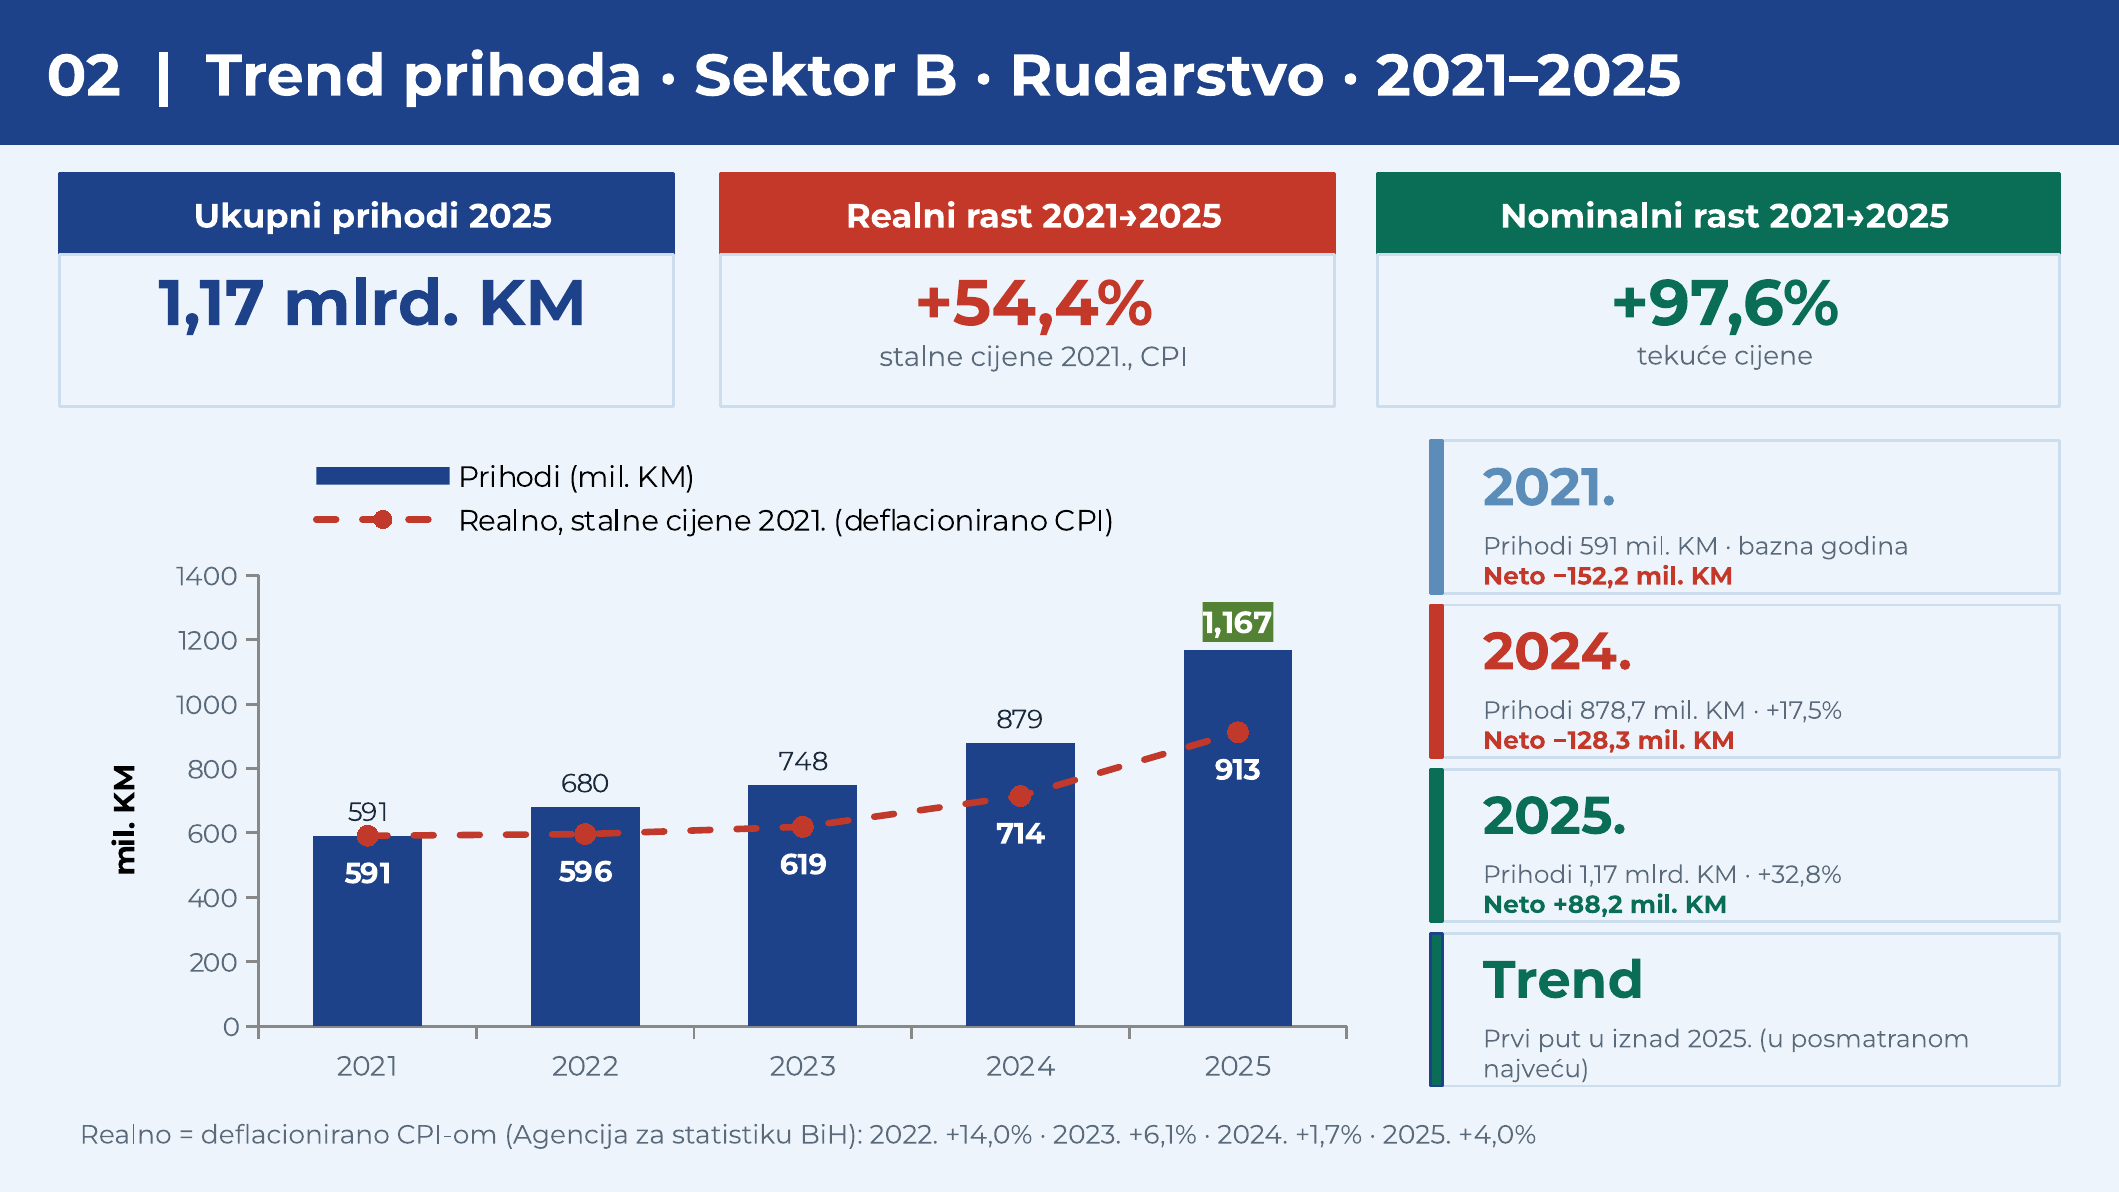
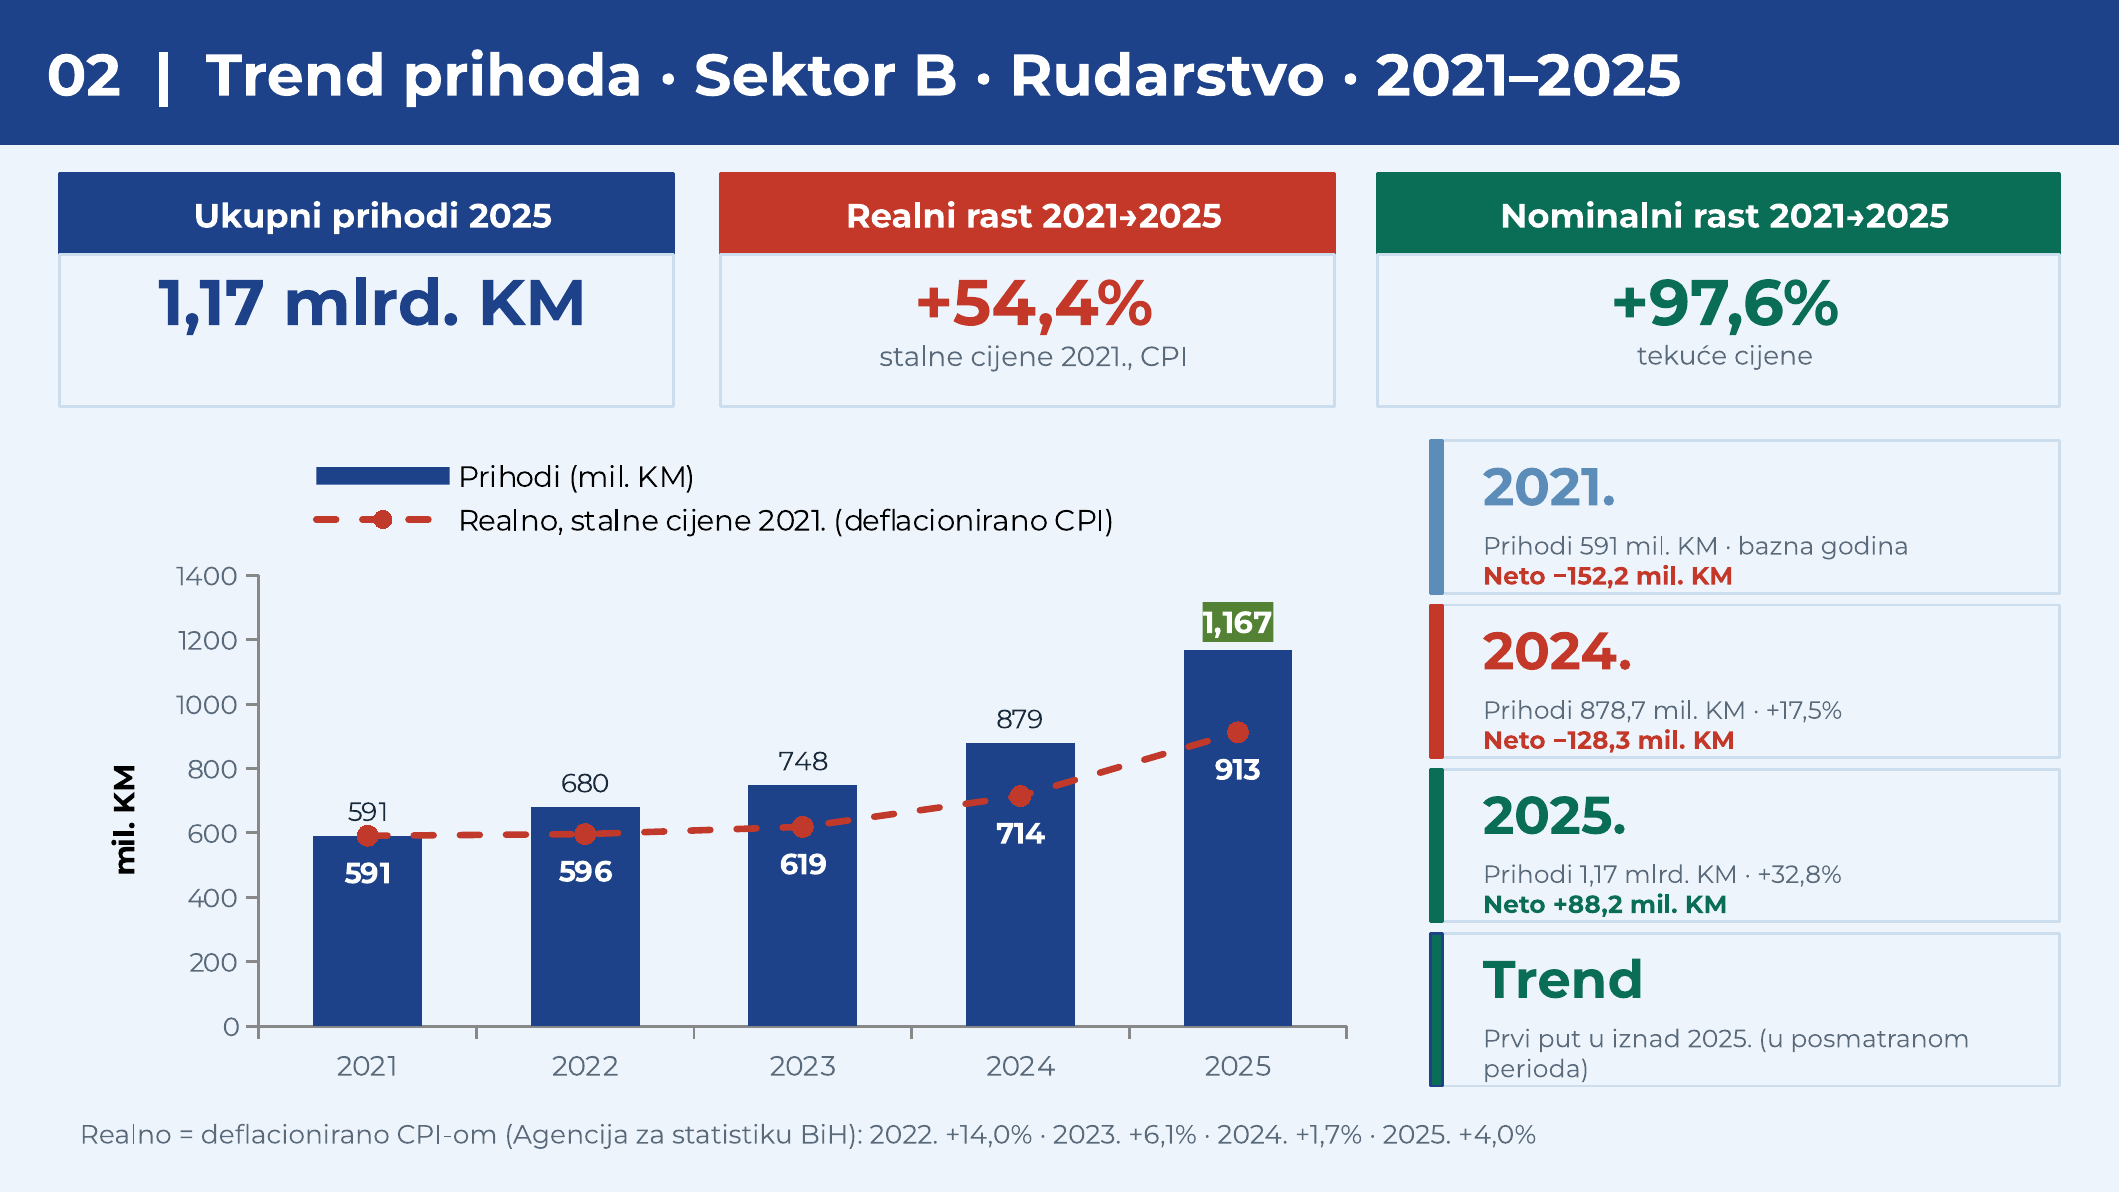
najveću: najveću -> perioda (1536, 1069)
